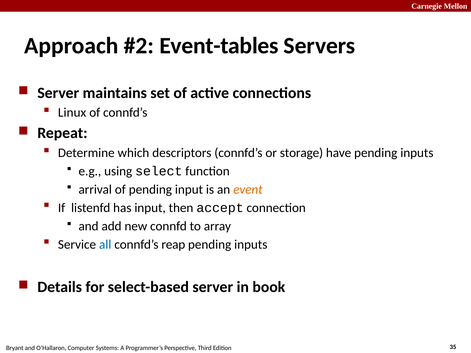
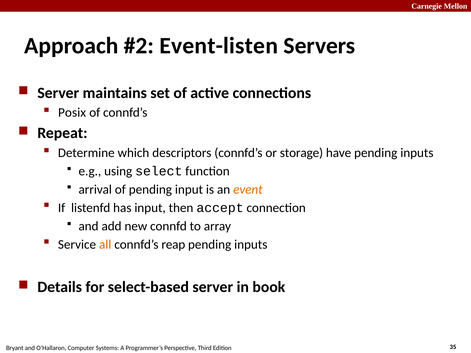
Event-tables: Event-tables -> Event-listen (219, 46)
Linux: Linux -> Posix (72, 113)
all colour: blue -> orange (105, 245)
